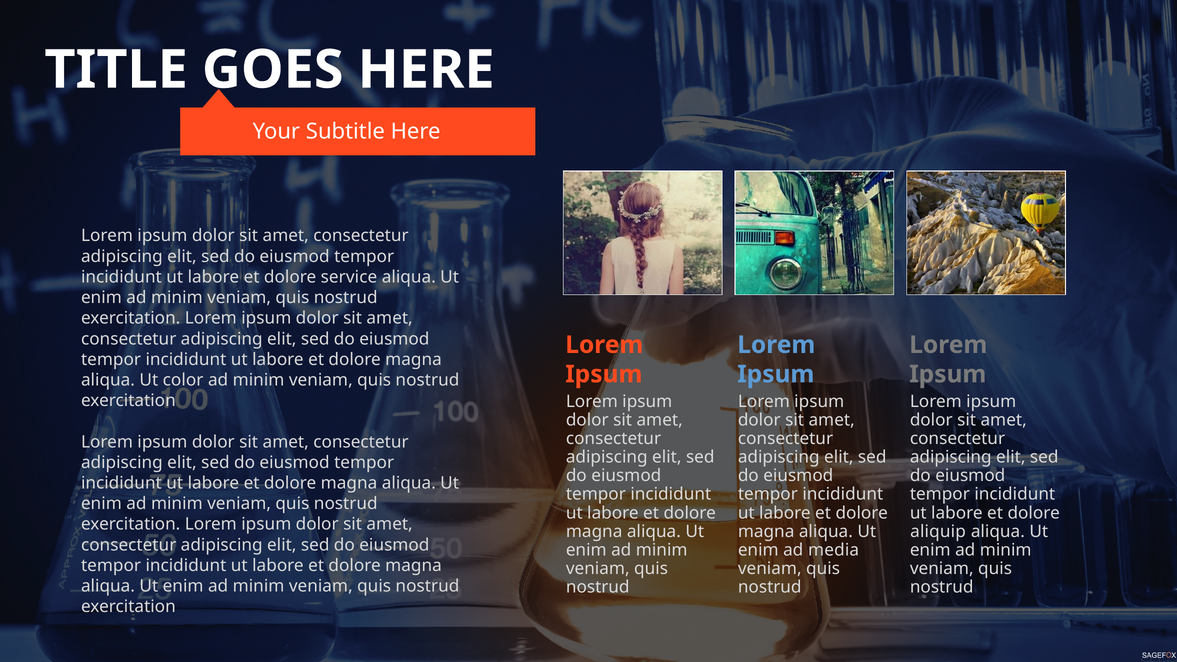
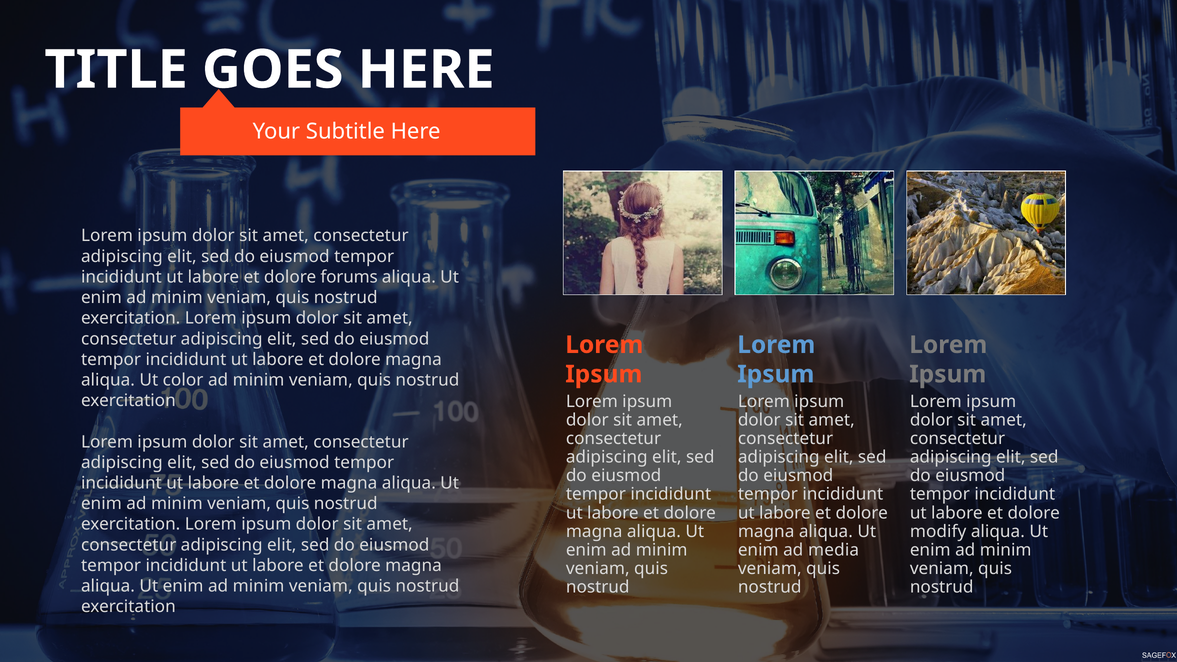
service: service -> forums (349, 277)
aliquip: aliquip -> modify (938, 531)
